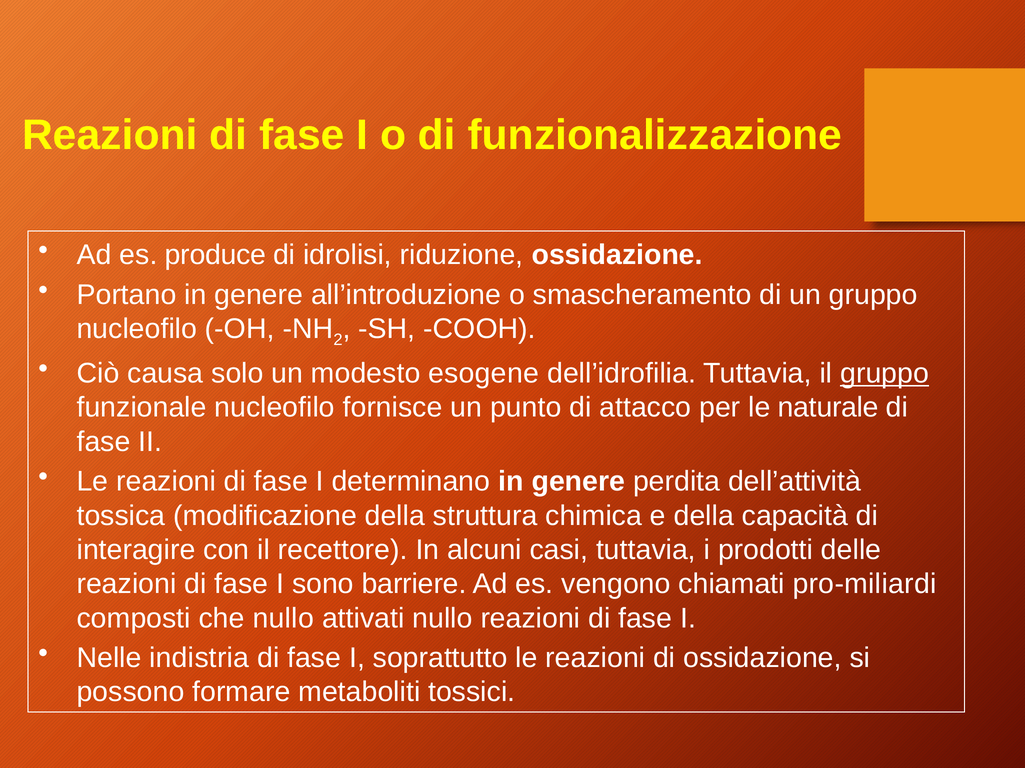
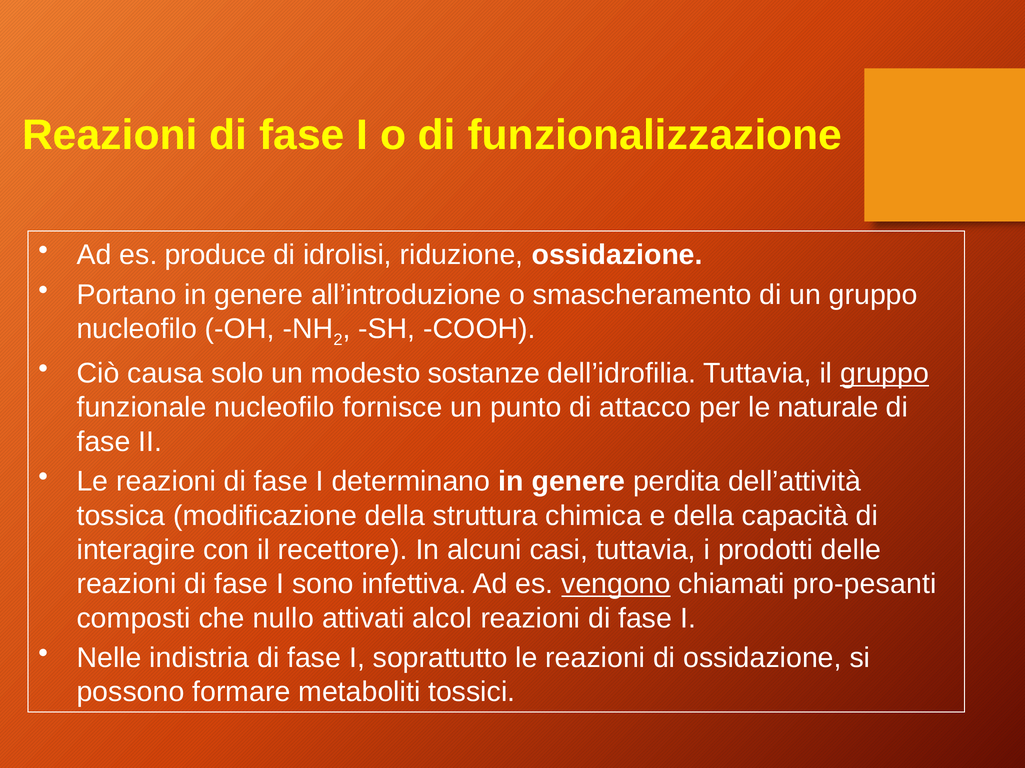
esogene: esogene -> sostanze (484, 374)
barriere: barriere -> infettiva (414, 585)
vengono underline: none -> present (616, 585)
pro-miliardi: pro-miliardi -> pro-pesanti (865, 585)
attivati nullo: nullo -> alcol (442, 619)
